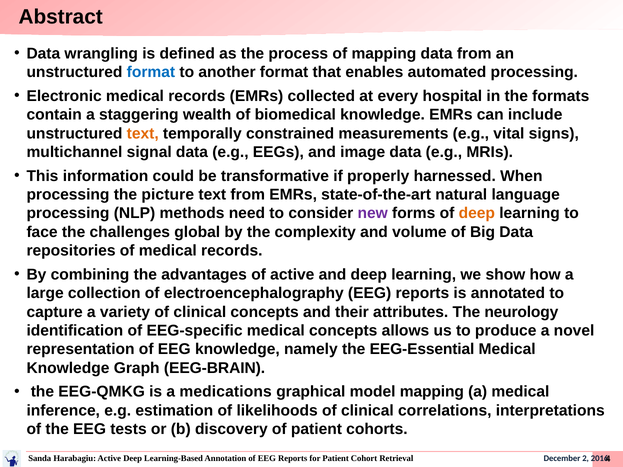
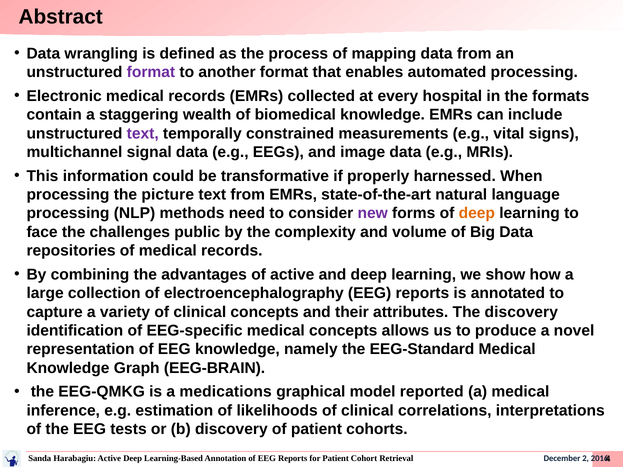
format colour: blue -> purple (151, 72)
text colour: orange -> purple (143, 133)
global: global -> public (197, 232)
The neurology: neurology -> discovery (521, 312)
EEG-Essential: EEG-Essential -> EEG-Standard (422, 349)
model mapping: mapping -> reported (432, 392)
